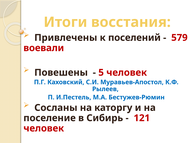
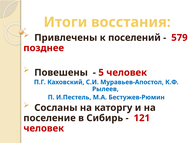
воевали: воевали -> позднее (44, 48)
